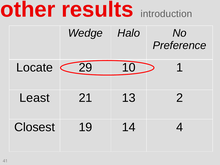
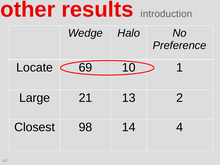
29: 29 -> 69 (85, 68)
Least: Least -> Large (35, 98)
19: 19 -> 98 (85, 127)
